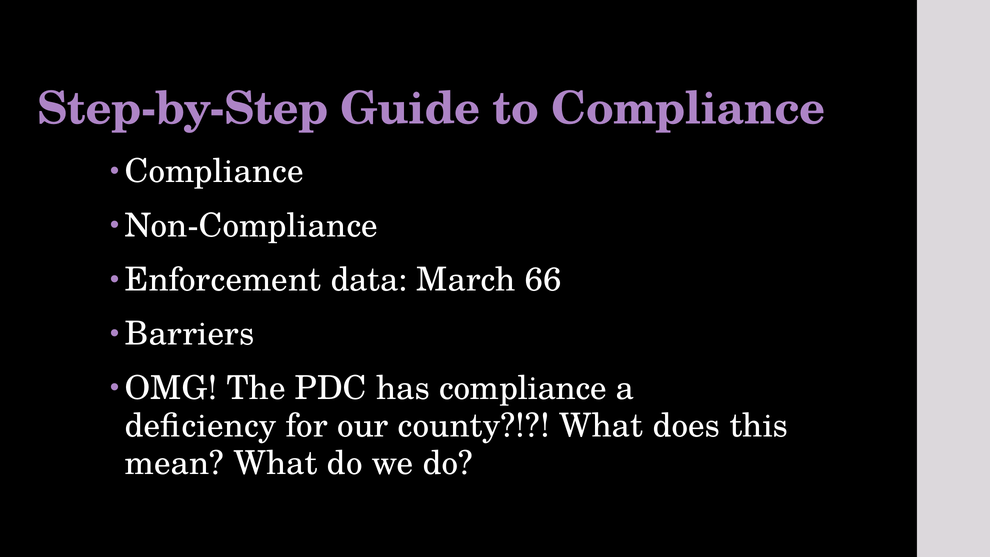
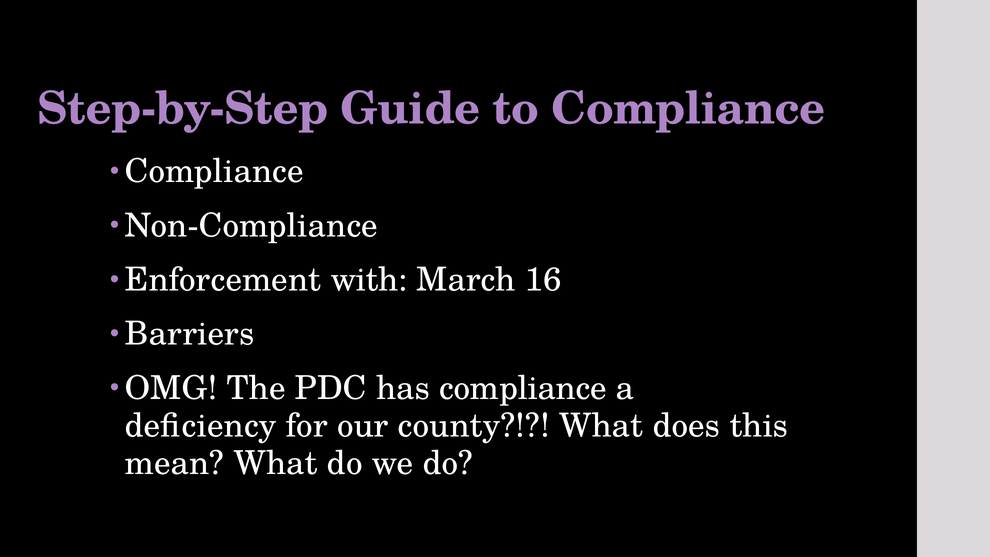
data: data -> with (369, 280)
66: 66 -> 16 (543, 280)
